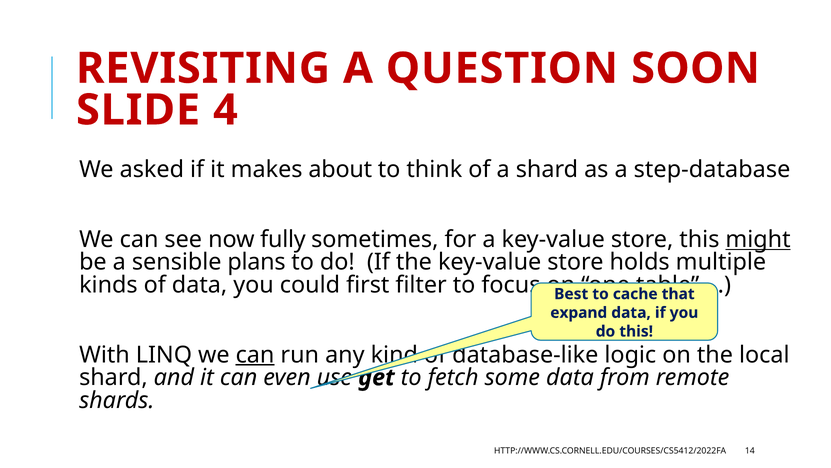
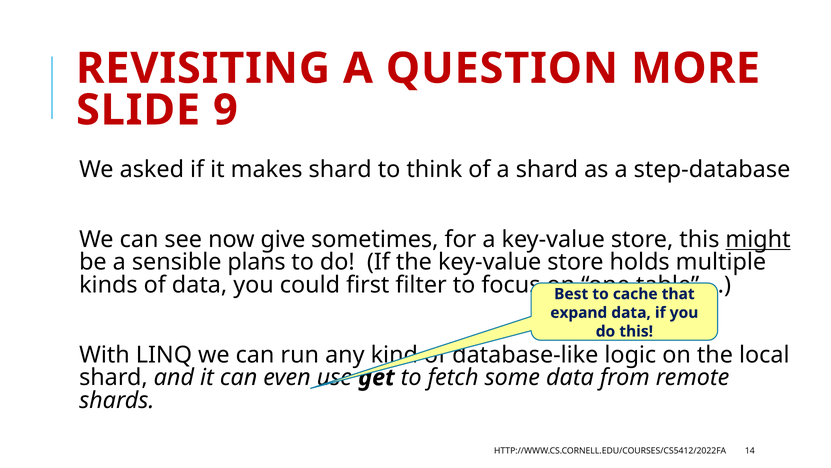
SOON: SOON -> MORE (696, 68)
4: 4 -> 9 (225, 110)
makes about: about -> shard (340, 169)
fully: fully -> give (283, 239)
can underline: present -> none (255, 354)
